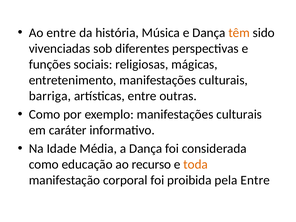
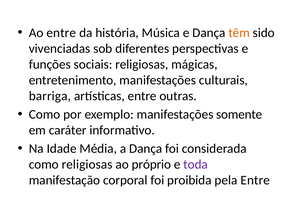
exemplo manifestações culturais: culturais -> somente (239, 114)
como educação: educação -> religiosas (87, 164)
recurso: recurso -> próprio (151, 164)
toda colour: orange -> purple (196, 164)
